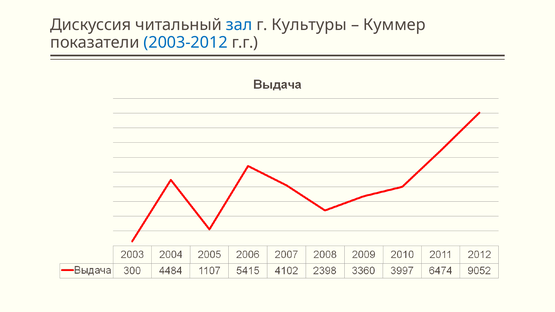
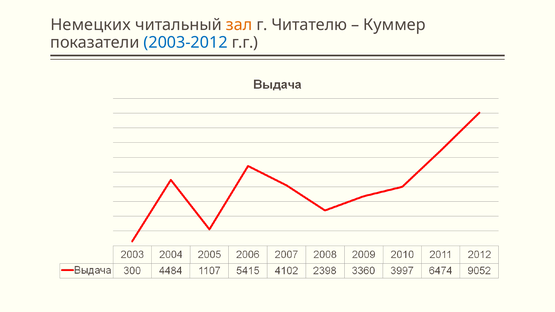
Дискуссия: Дискуссия -> Немецких (91, 25)
зал colour: blue -> orange (239, 25)
Культуры: Культуры -> Читателю (309, 25)
